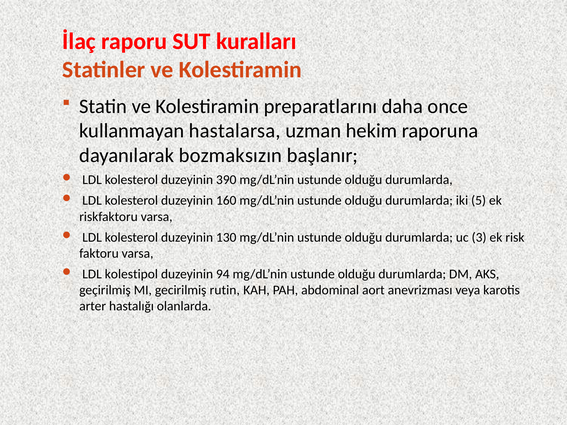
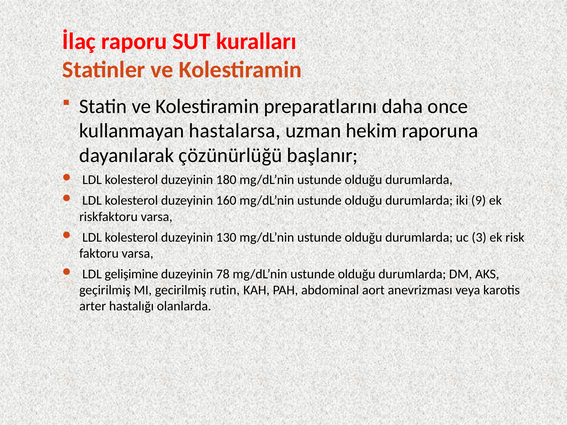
bozmaksızın: bozmaksızın -> çözünürlüğü (230, 156)
390: 390 -> 180 (226, 180)
5: 5 -> 9 (479, 201)
kolestipol: kolestipol -> gelişimine (131, 274)
94: 94 -> 78 (223, 274)
